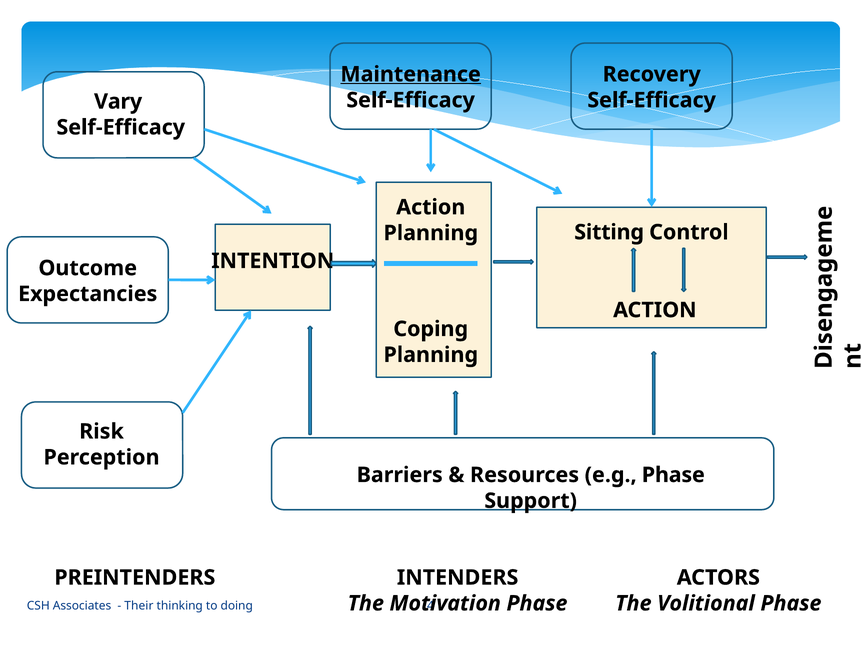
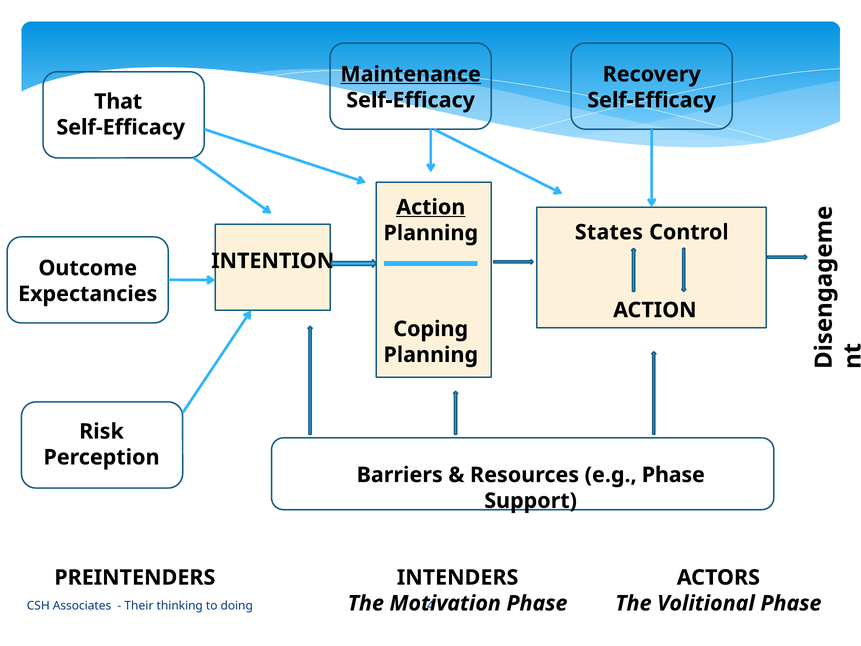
Vary: Vary -> That (118, 102)
Action underline: none -> present (431, 207)
Sitting: Sitting -> States (609, 232)
